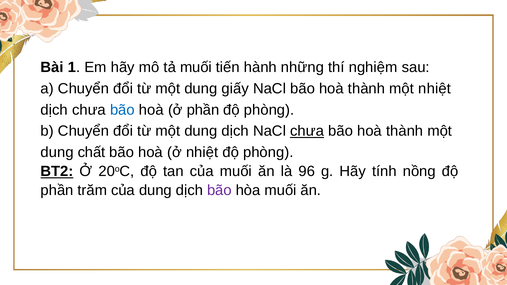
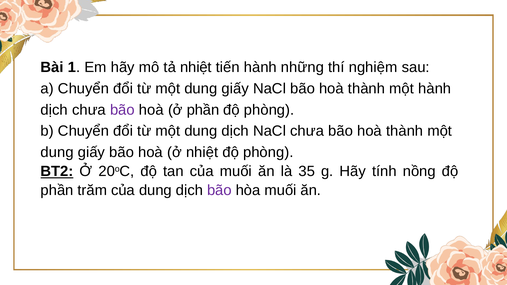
tả muối: muối -> nhiệt (196, 67)
một nhiệt: nhiệt -> hành (435, 89)
bão colour: blue -> purple (122, 110)
chưa underline: present -> none (307, 131)
chất: chất -> giấy (91, 153)
96: 96 -> 35 (307, 171)
